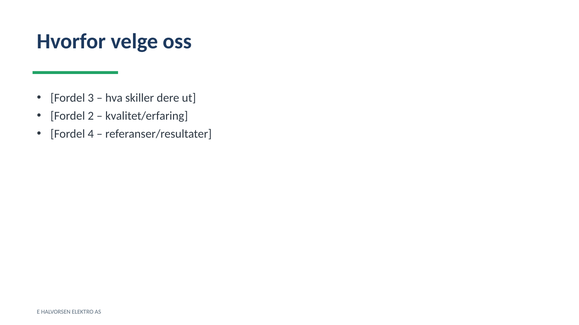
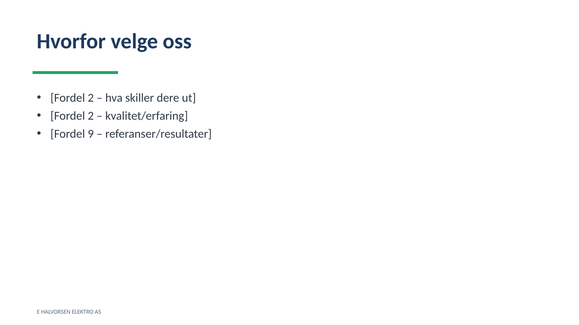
3: 3 -> 2 (91, 98)
4: 4 -> 9 (91, 134)
